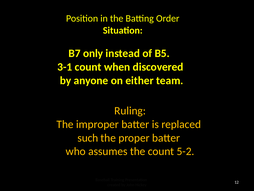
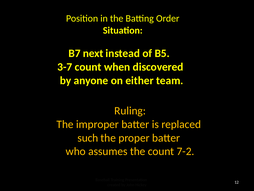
only: only -> next (93, 53)
3-1: 3-1 -> 3-7 (65, 67)
5-2: 5-2 -> 7-2 (186, 151)
